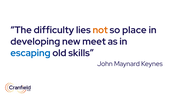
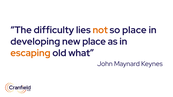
new meet: meet -> place (94, 42)
escaping colour: blue -> orange (30, 53)
skills: skills -> what (81, 53)
